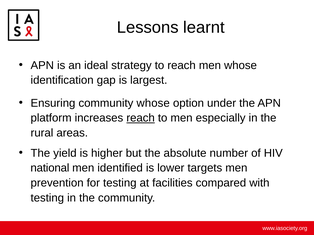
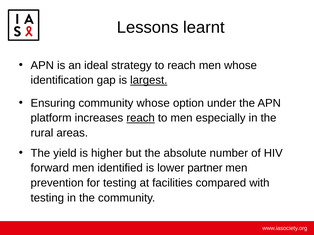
largest underline: none -> present (149, 80)
national: national -> forward (50, 168)
targets: targets -> partner (205, 168)
